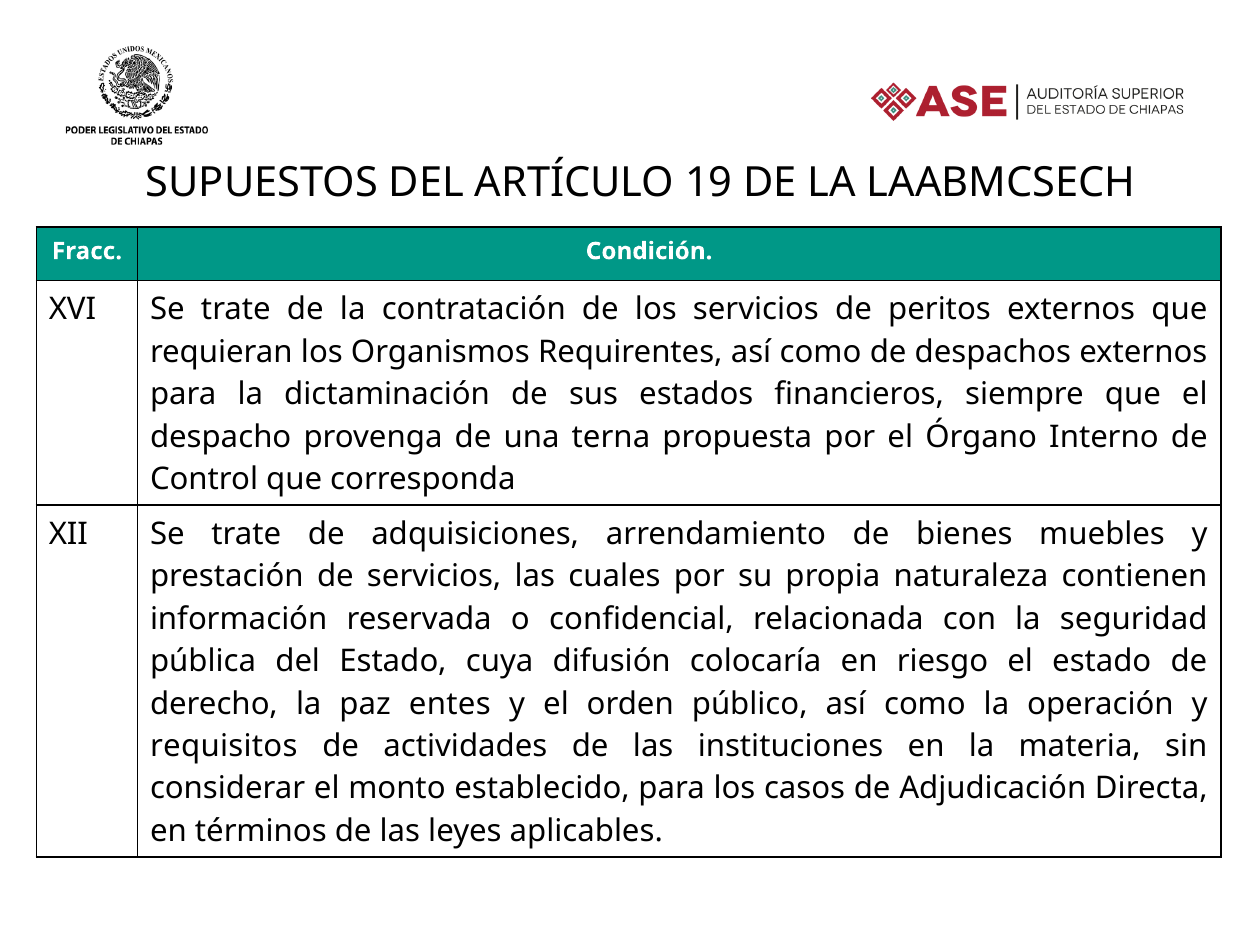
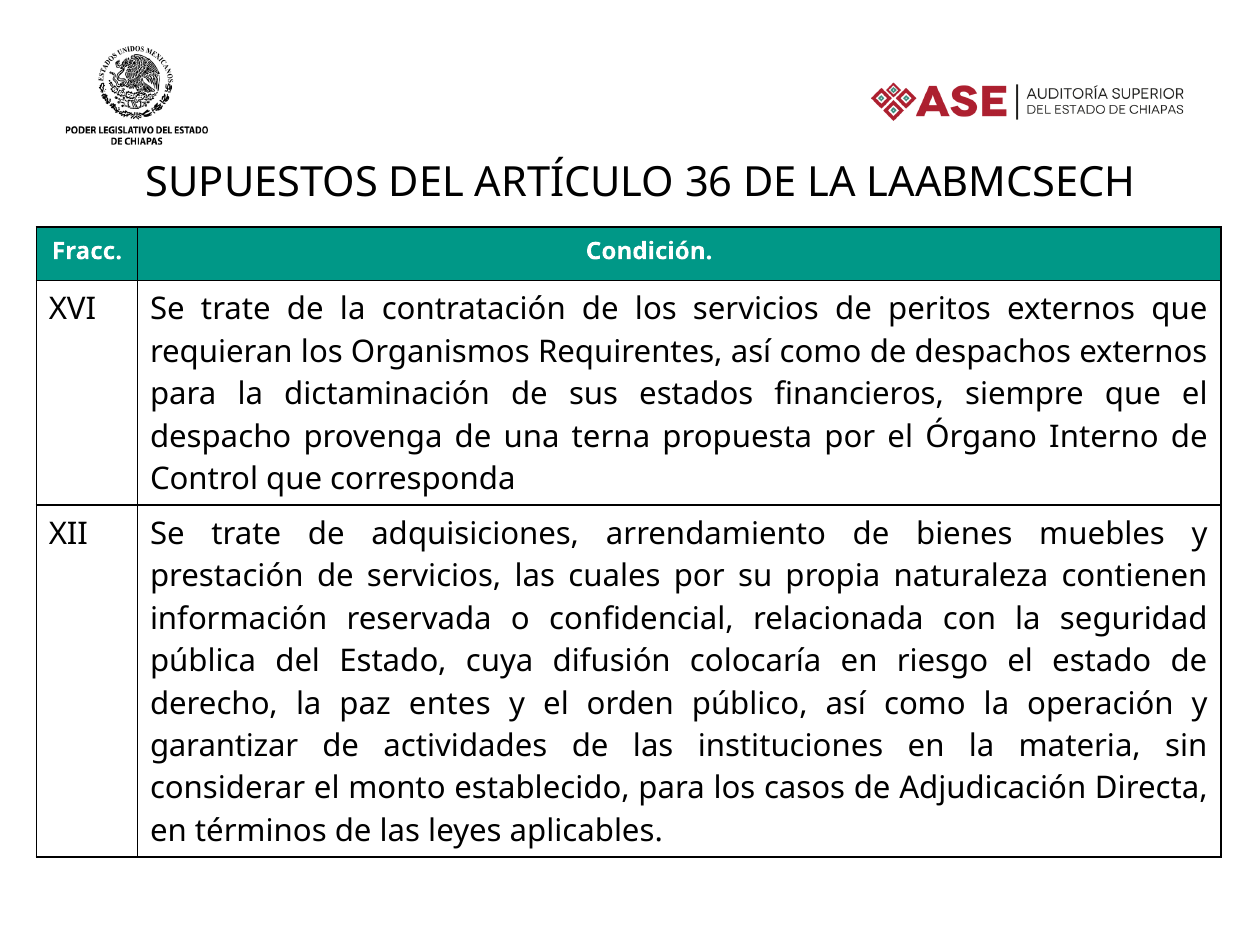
19: 19 -> 36 (709, 183)
requisitos: requisitos -> garantizar (224, 746)
